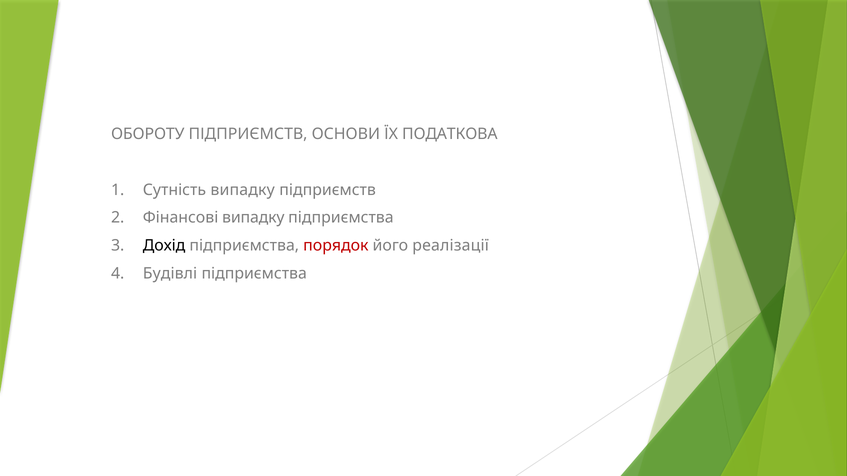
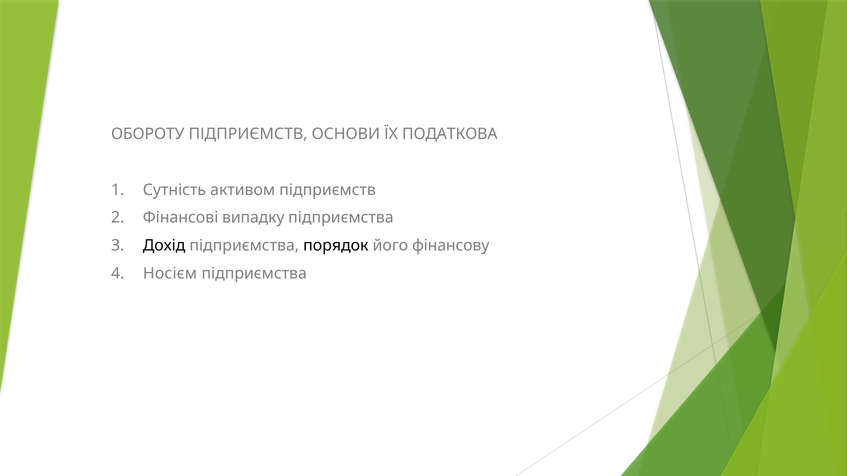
Сутність випадку: випадку -> активом (243, 190)
порядок colour: red -> black (336, 246)
реалізації: реалізації -> фінансову (451, 246)
Будівлі: Будівлі -> Носієм (170, 274)
